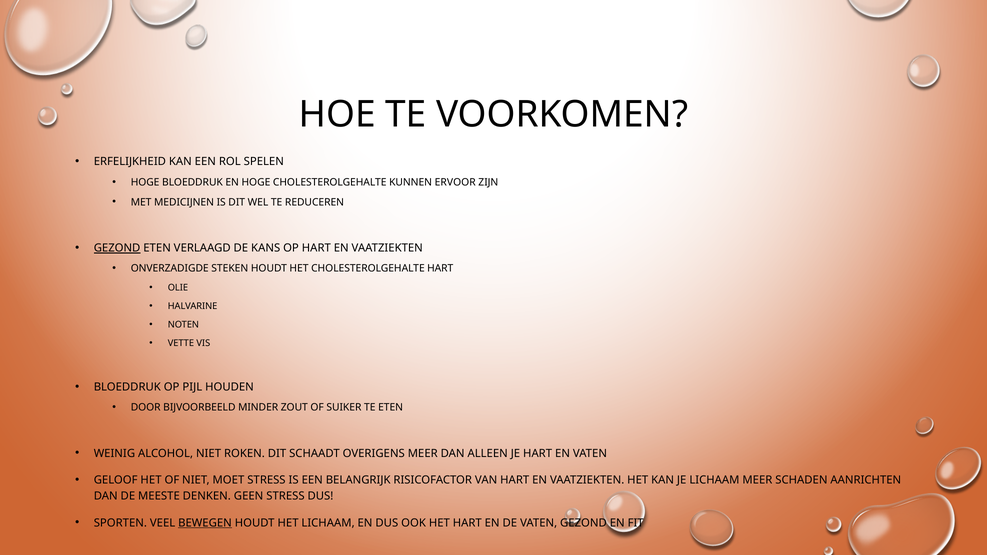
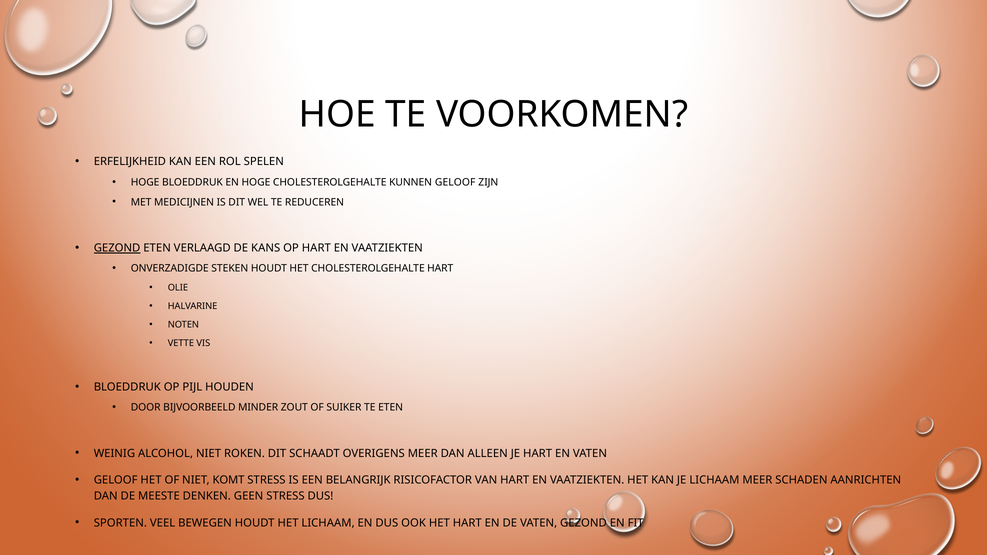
KUNNEN ERVOOR: ERVOOR -> GELOOF (455, 182)
MOET: MOET -> KOMT (229, 480)
BEWEGEN underline: present -> none (205, 523)
